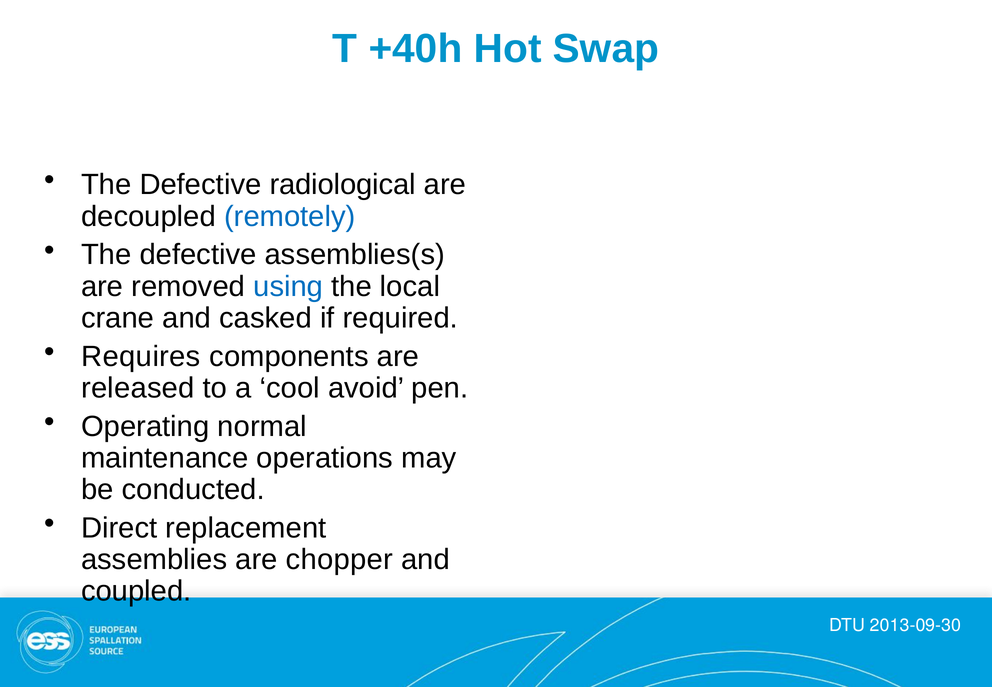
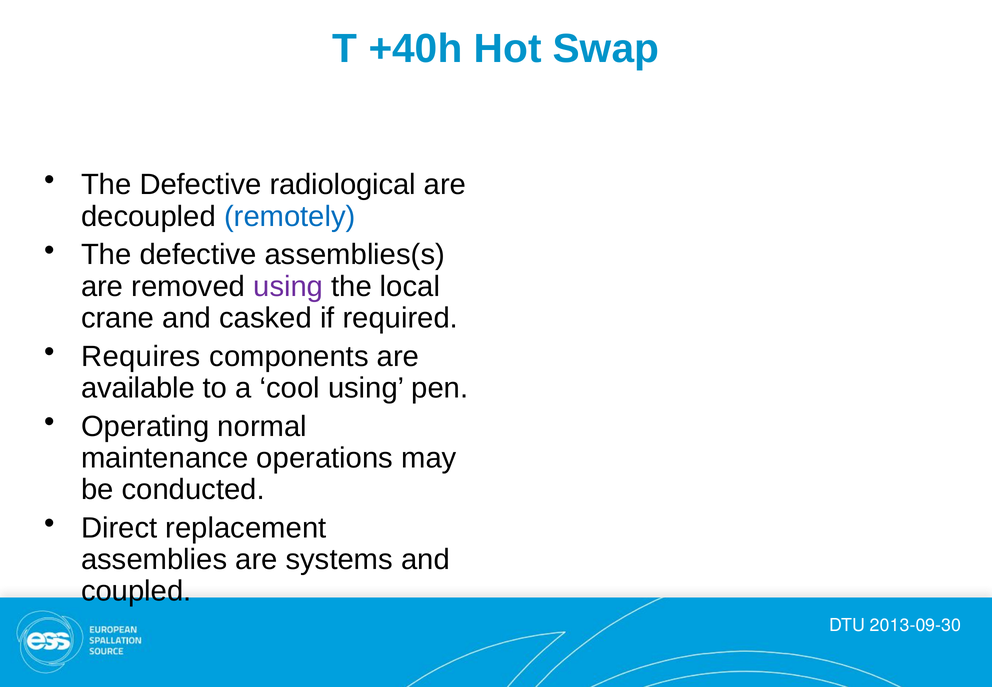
using colour: blue -> purple (288, 286)
released: released -> available (138, 388)
cool avoid: avoid -> using (366, 388)
chopper: chopper -> systems (339, 559)
